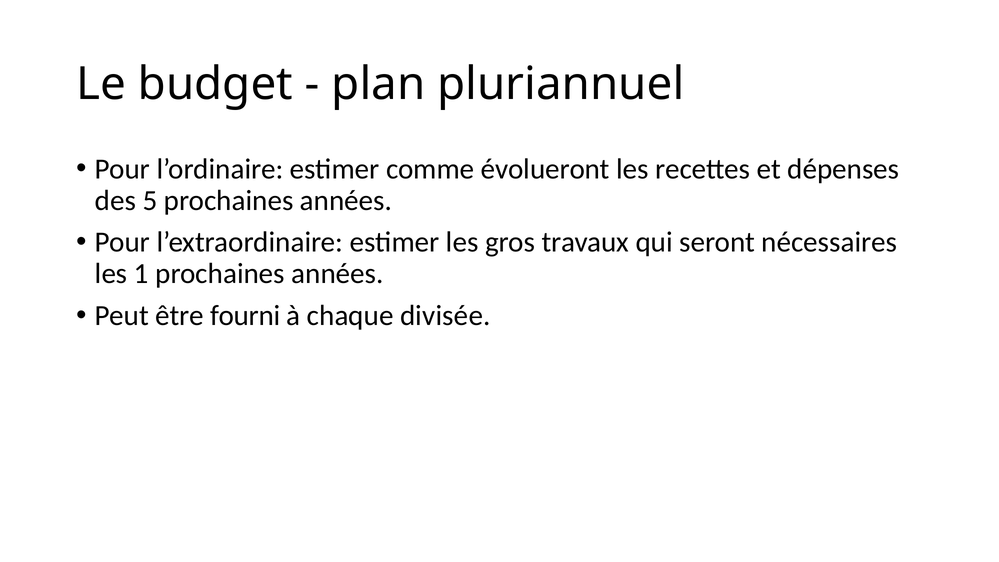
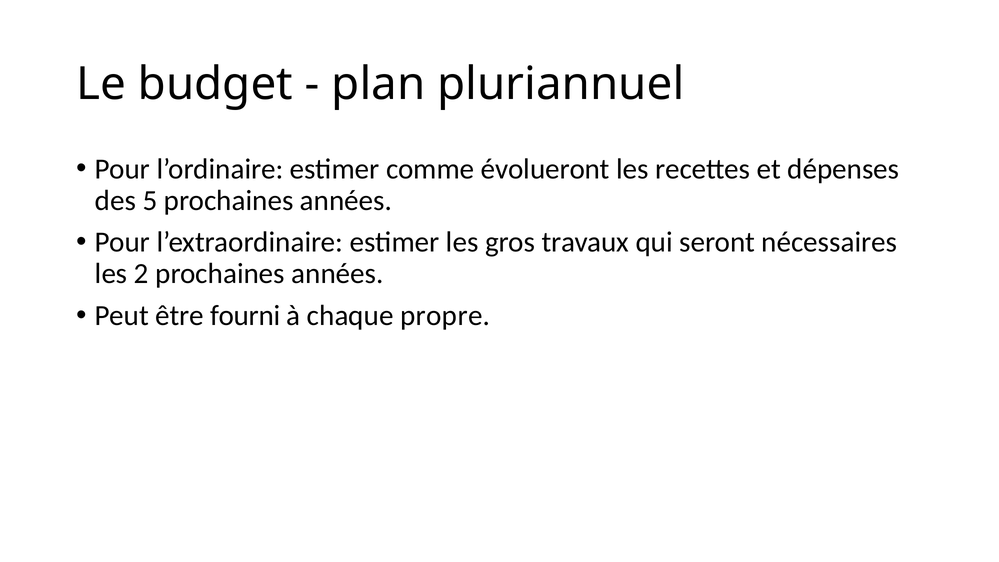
1: 1 -> 2 (141, 274)
divisée: divisée -> propre (445, 316)
